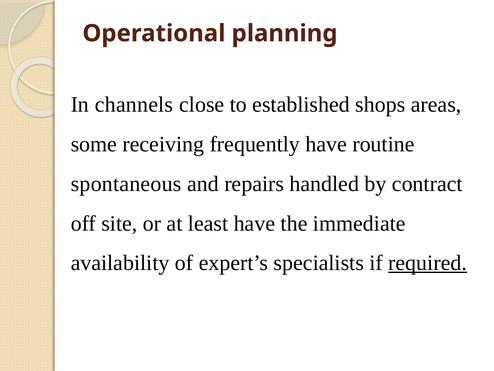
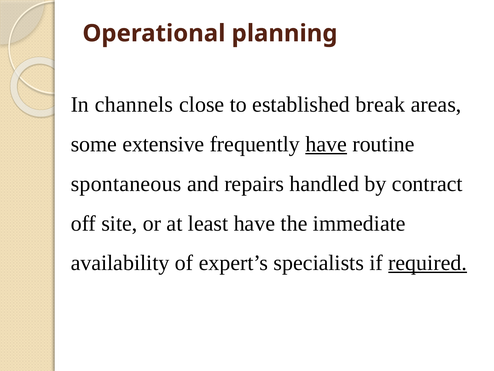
shops: shops -> break (380, 104)
receiving: receiving -> extensive (163, 144)
have underline: none -> present (326, 144)
